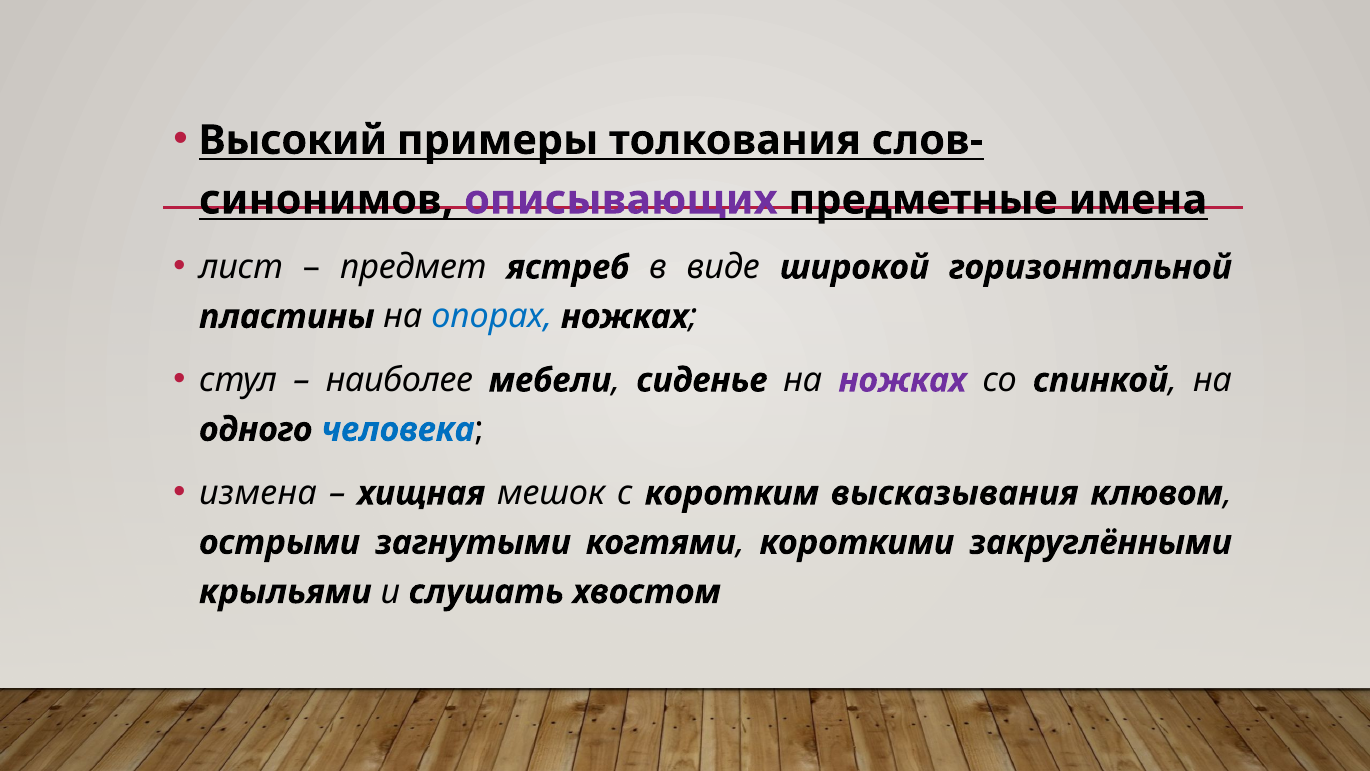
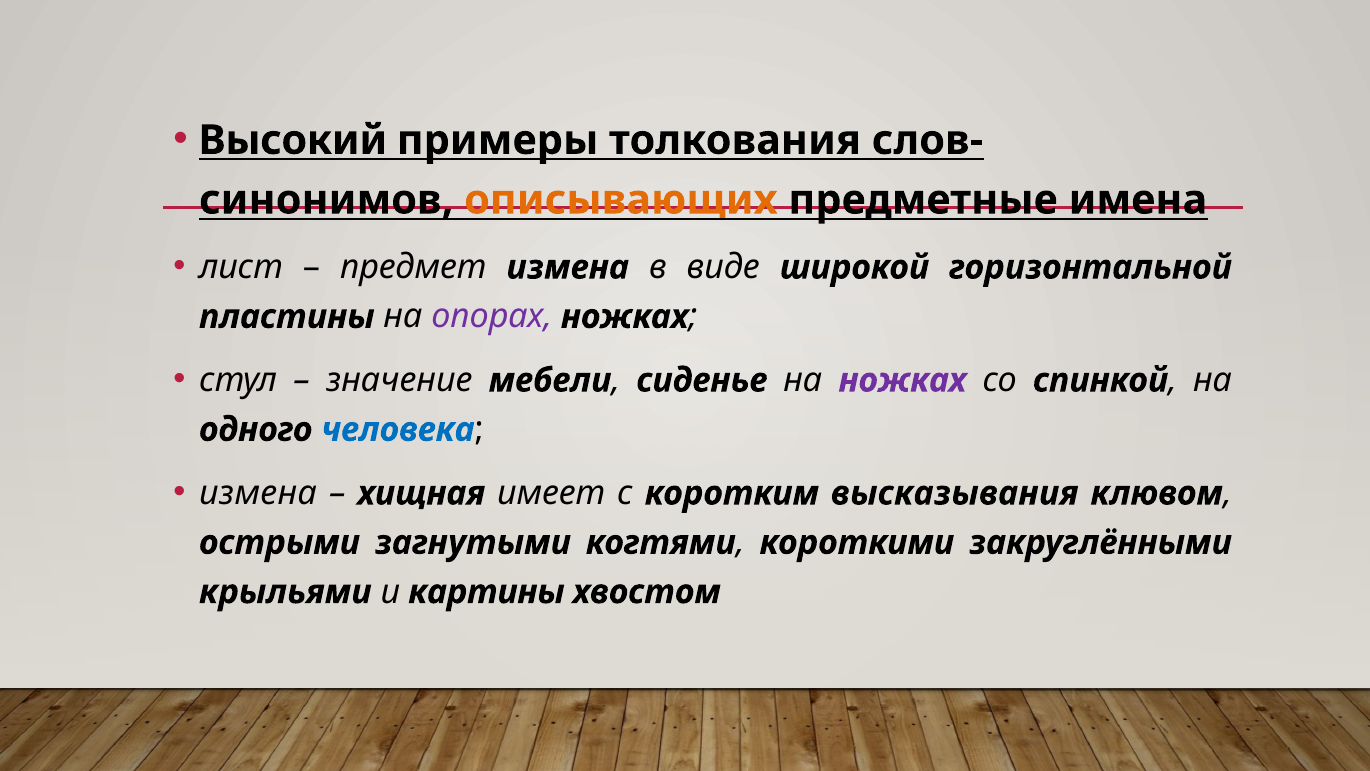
описывающих colour: purple -> orange (621, 200)
предмет ястреб: ястреб -> измена (568, 267)
опорах colour: blue -> purple (492, 317)
наиболее: наиболее -> значение (399, 380)
мешок: мешок -> имеет (551, 493)
слушать: слушать -> картины (486, 592)
